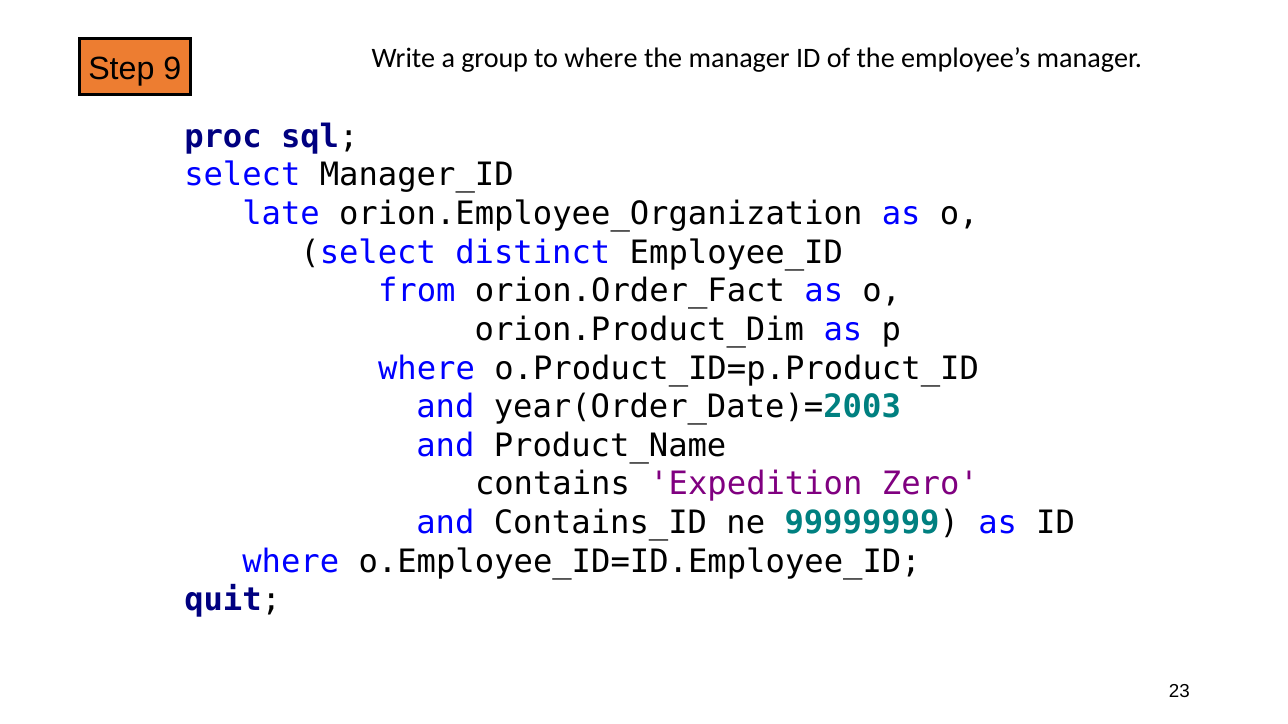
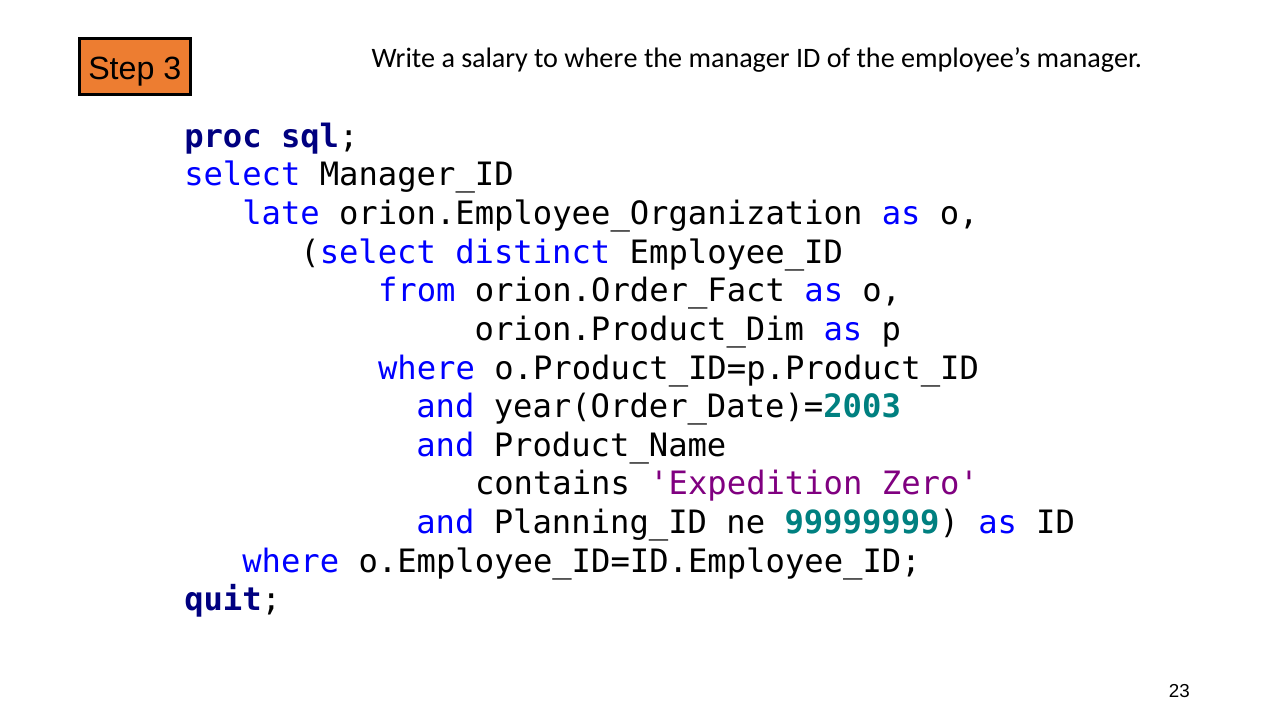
group: group -> salary (495, 58)
9: 9 -> 3 (172, 69)
Contains_ID: Contains_ID -> Planning_ID (600, 523)
